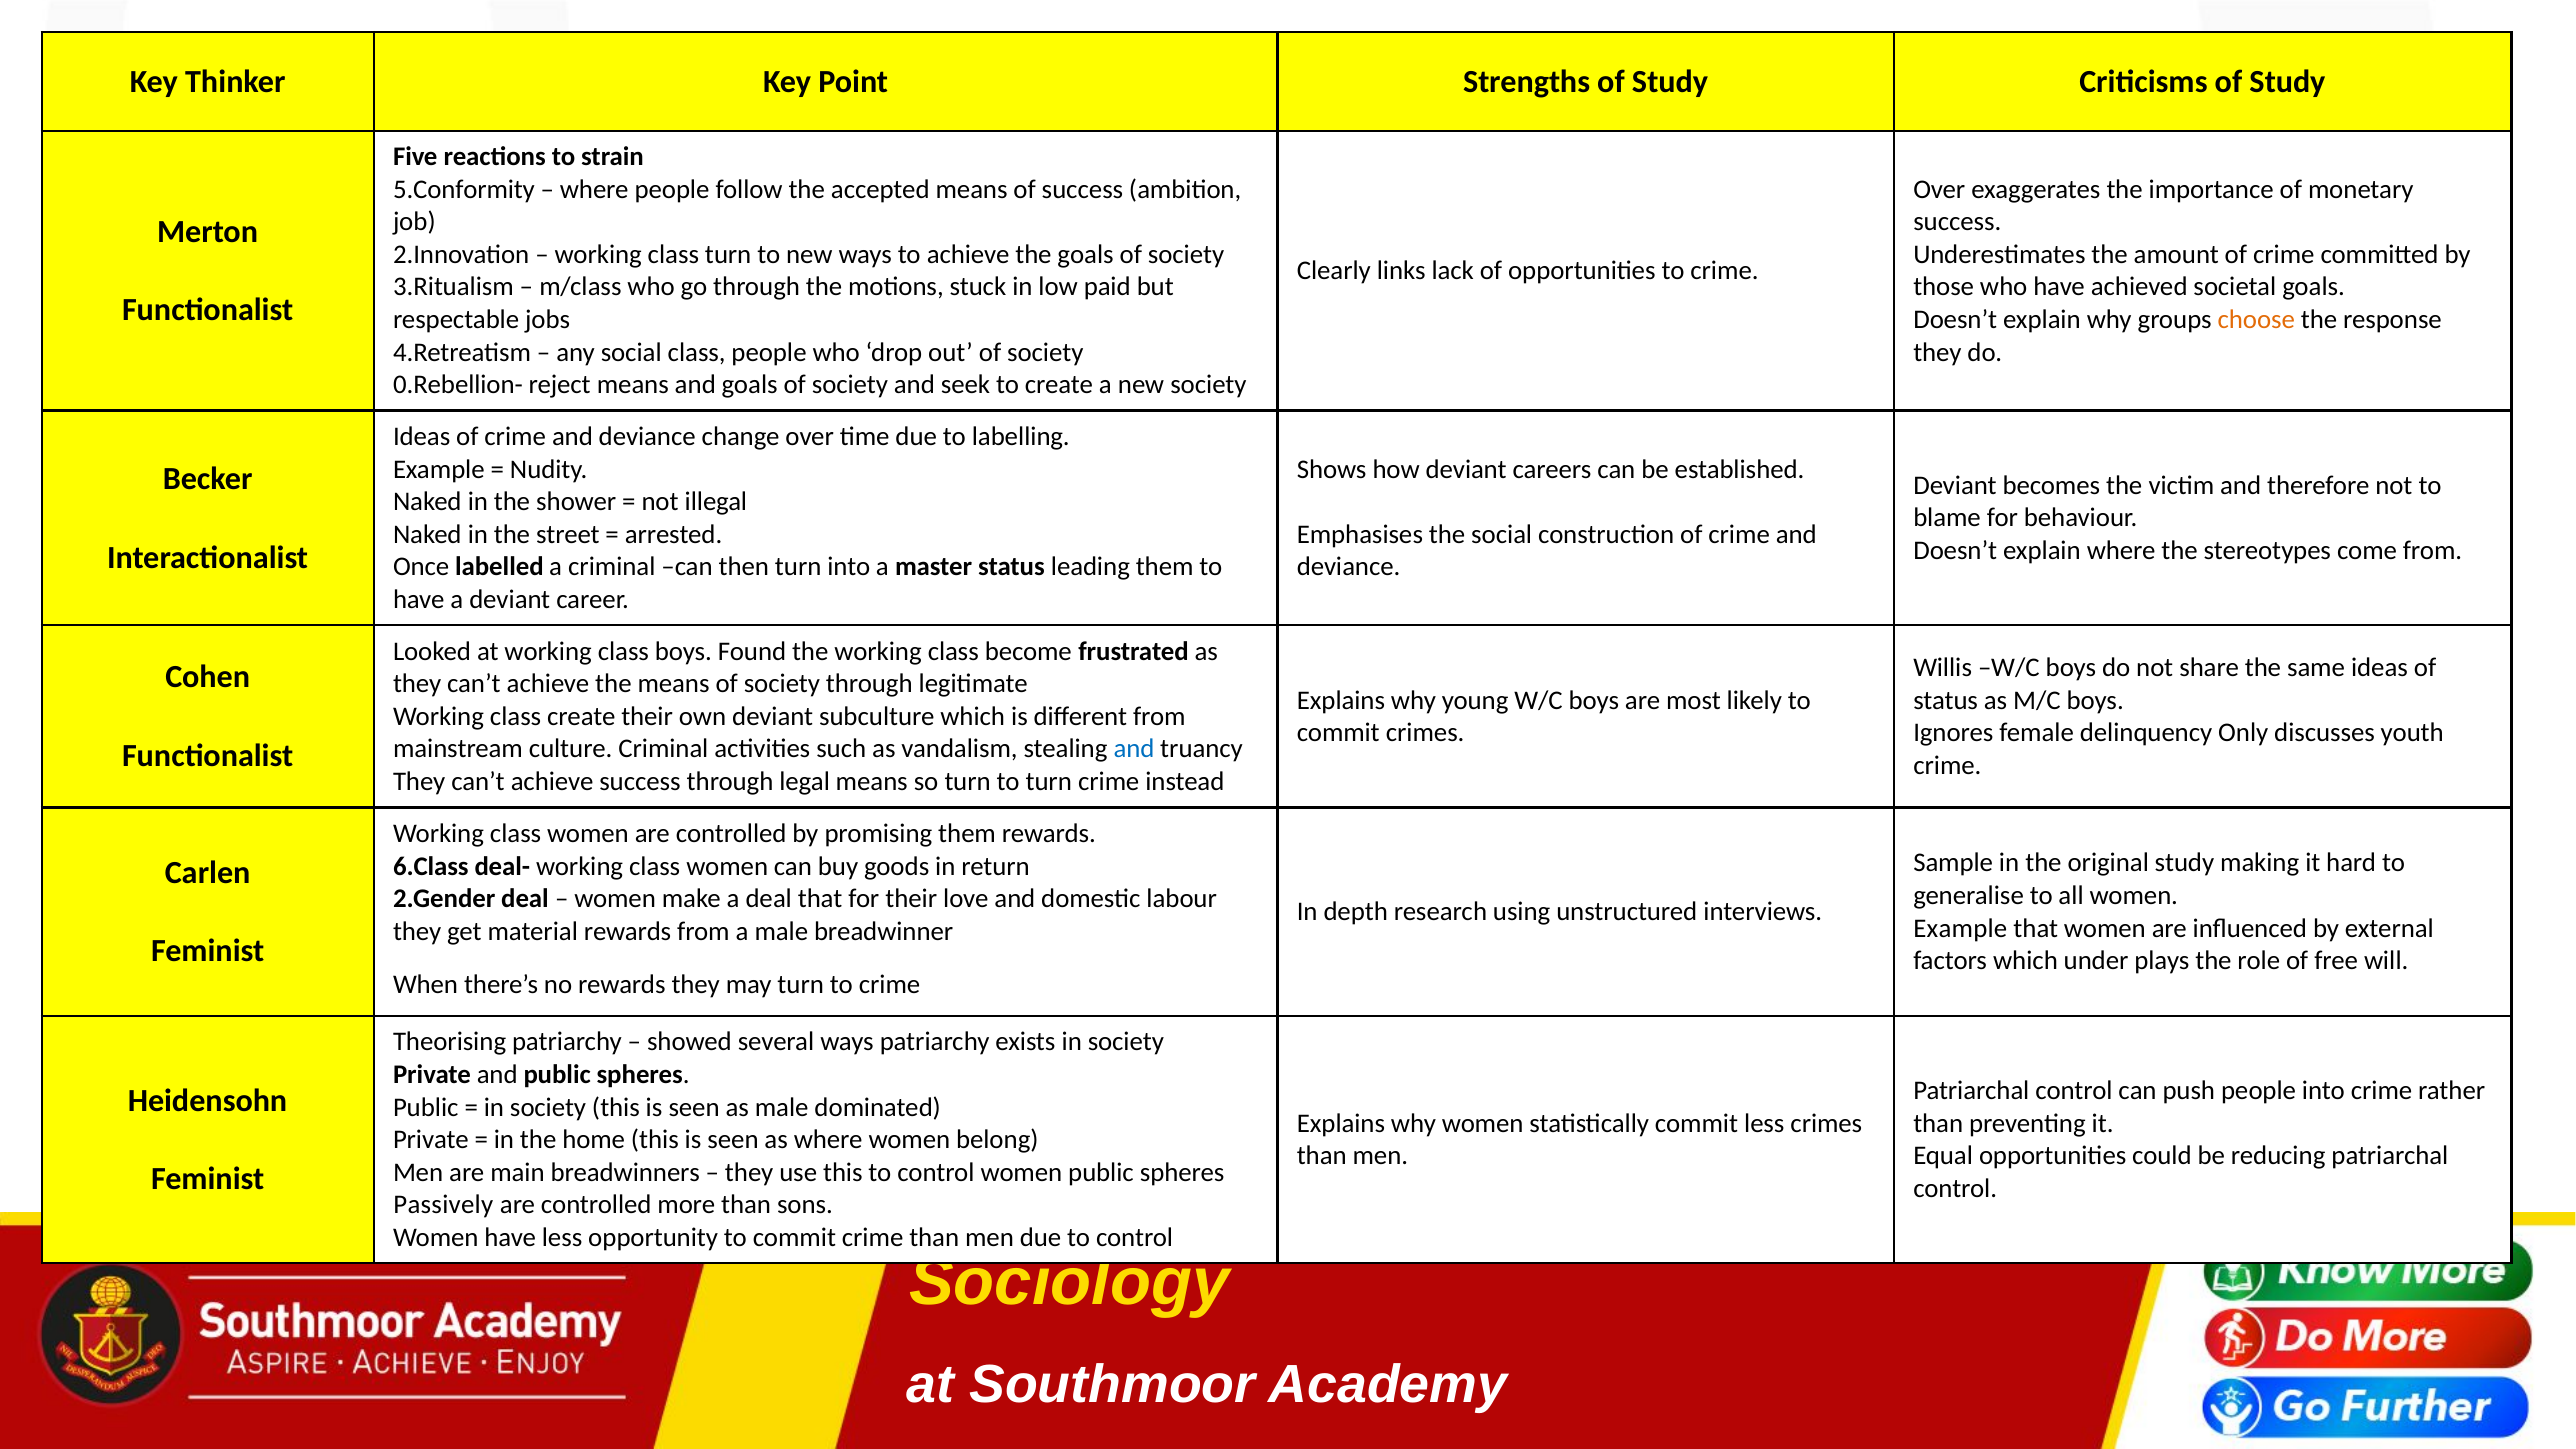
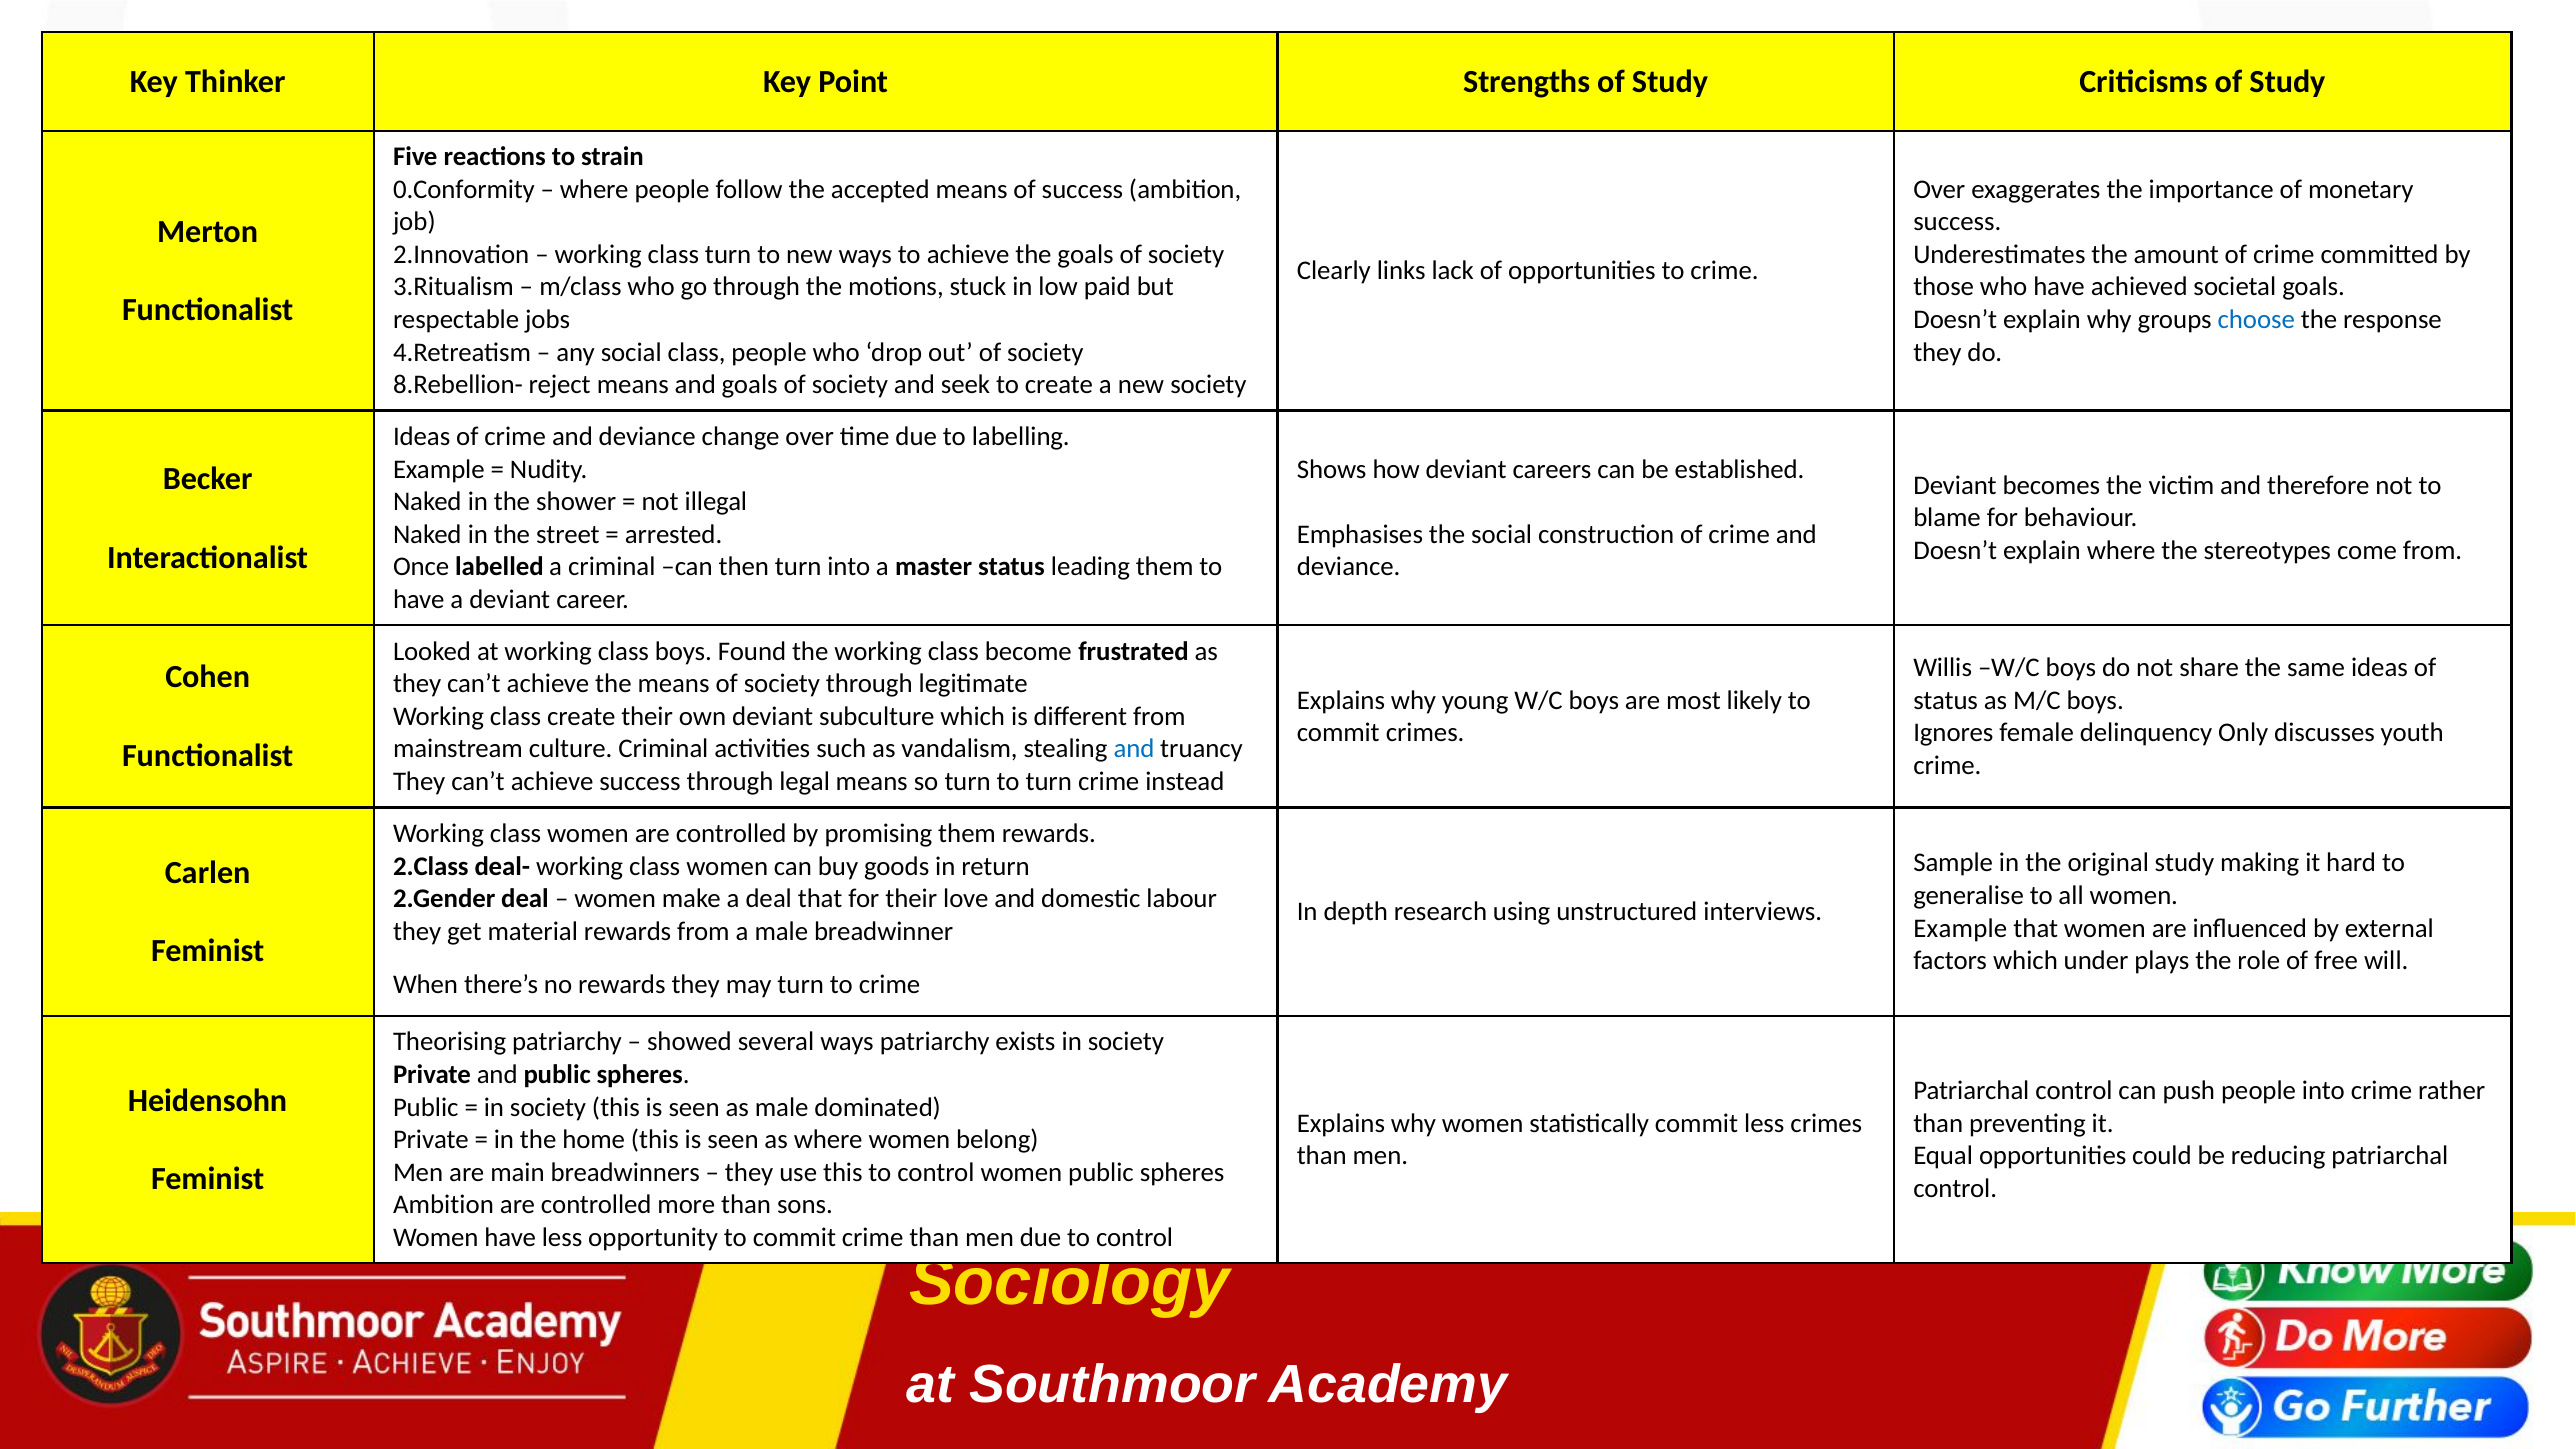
5.Conformity: 5.Conformity -> 0.Conformity (464, 189)
choose colour: orange -> blue (2256, 320)
0.Rebellion-: 0.Rebellion- -> 8.Rebellion- (458, 385)
6.Class: 6.Class -> 2.Class (431, 866)
Passively: Passively -> Ambition (443, 1205)
